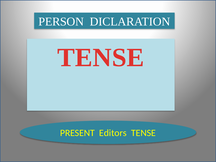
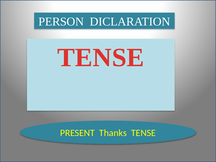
Editors: Editors -> Thanks (113, 133)
